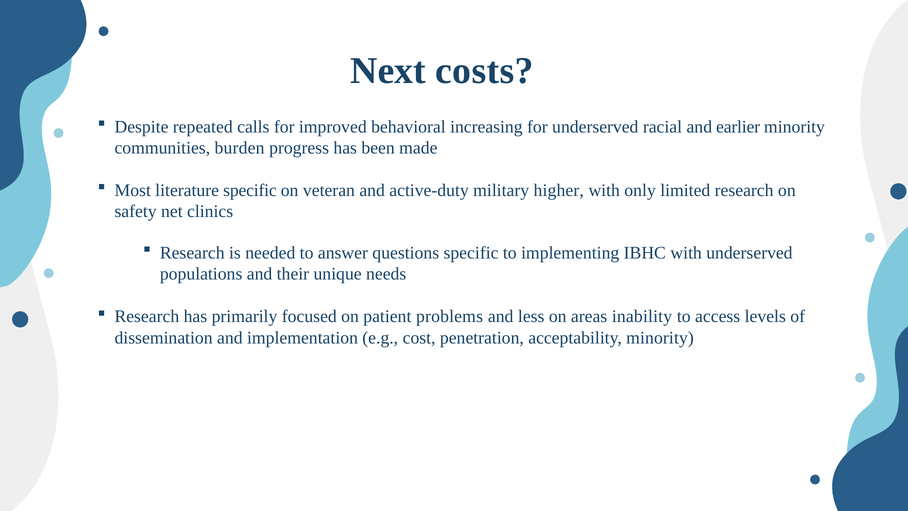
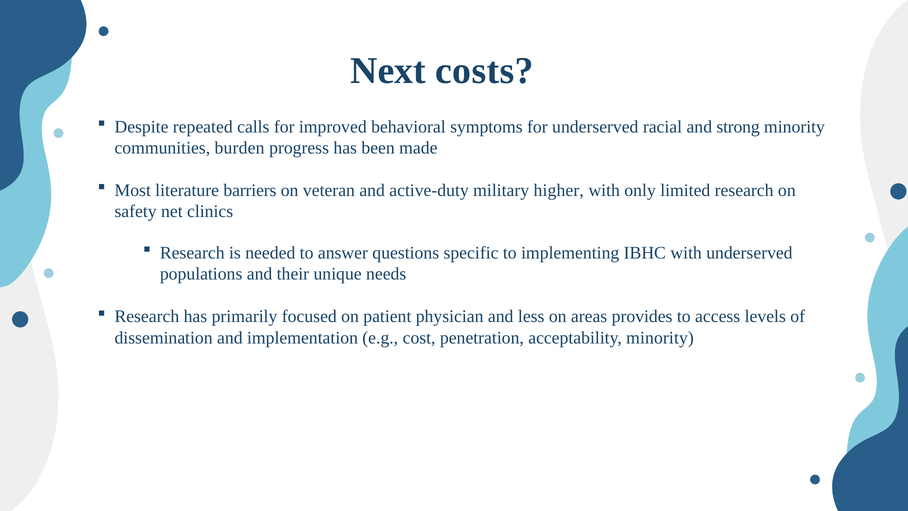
increasing: increasing -> symptoms (486, 127)
earlier: earlier -> strong (738, 127)
literature specific: specific -> barriers (250, 190)
problems: problems -> physician (450, 316)
inability: inability -> provides (642, 316)
